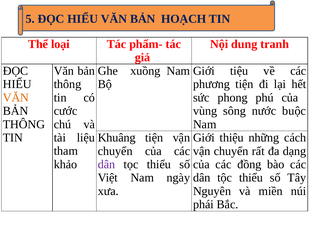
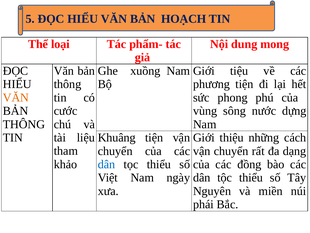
tranh: tranh -> mong (275, 44)
buộc: buộc -> dựng (294, 111)
dân colour: purple -> blue (107, 164)
